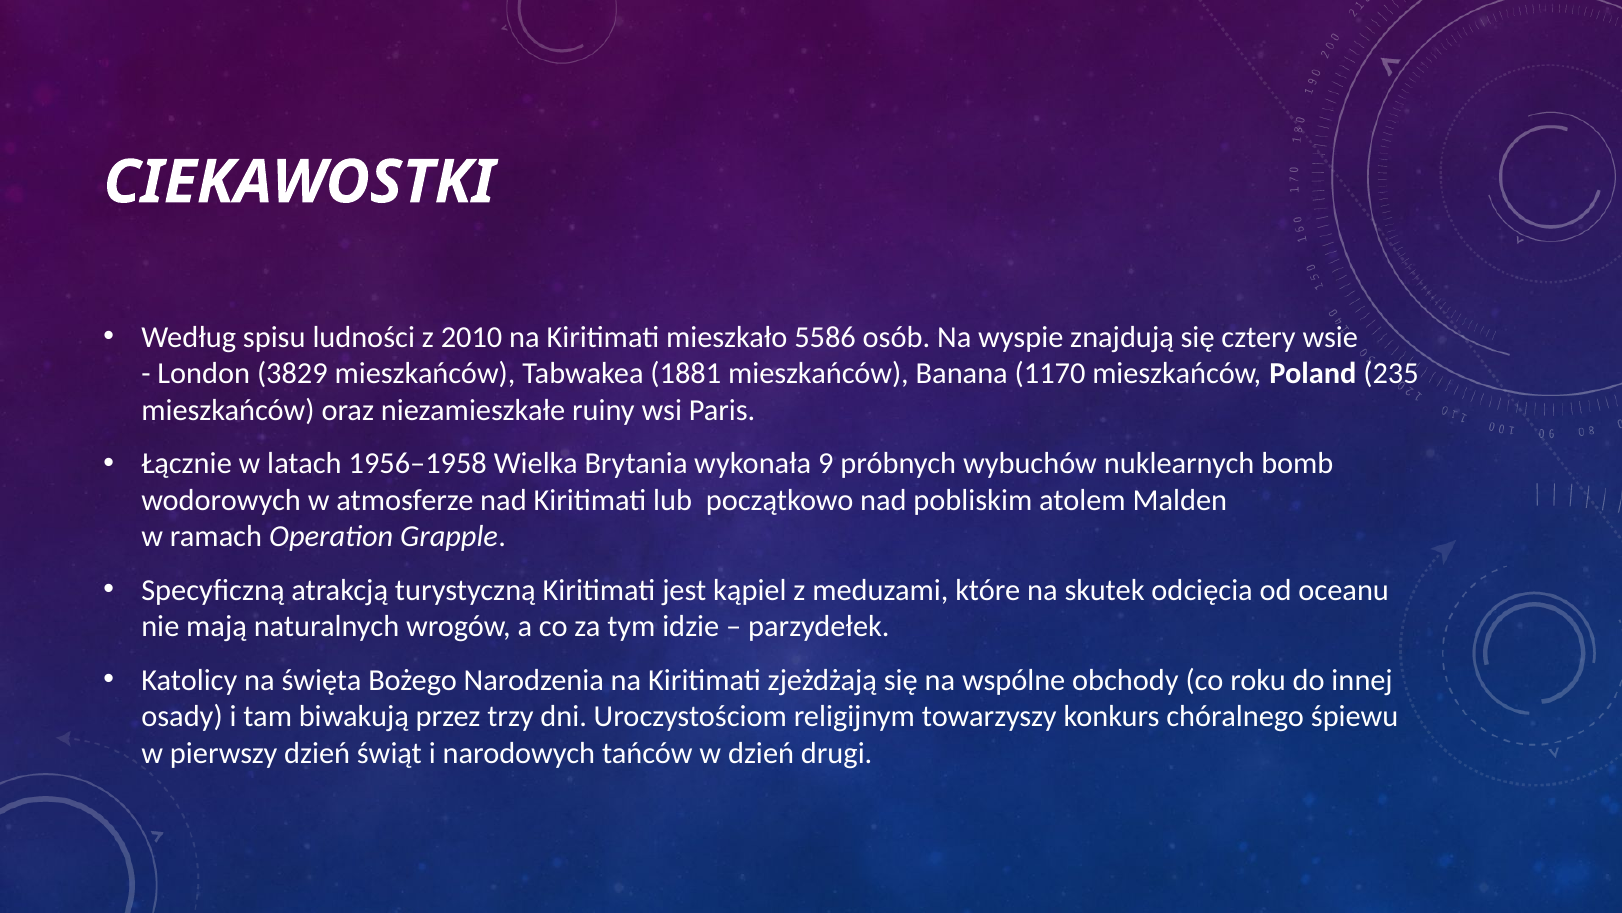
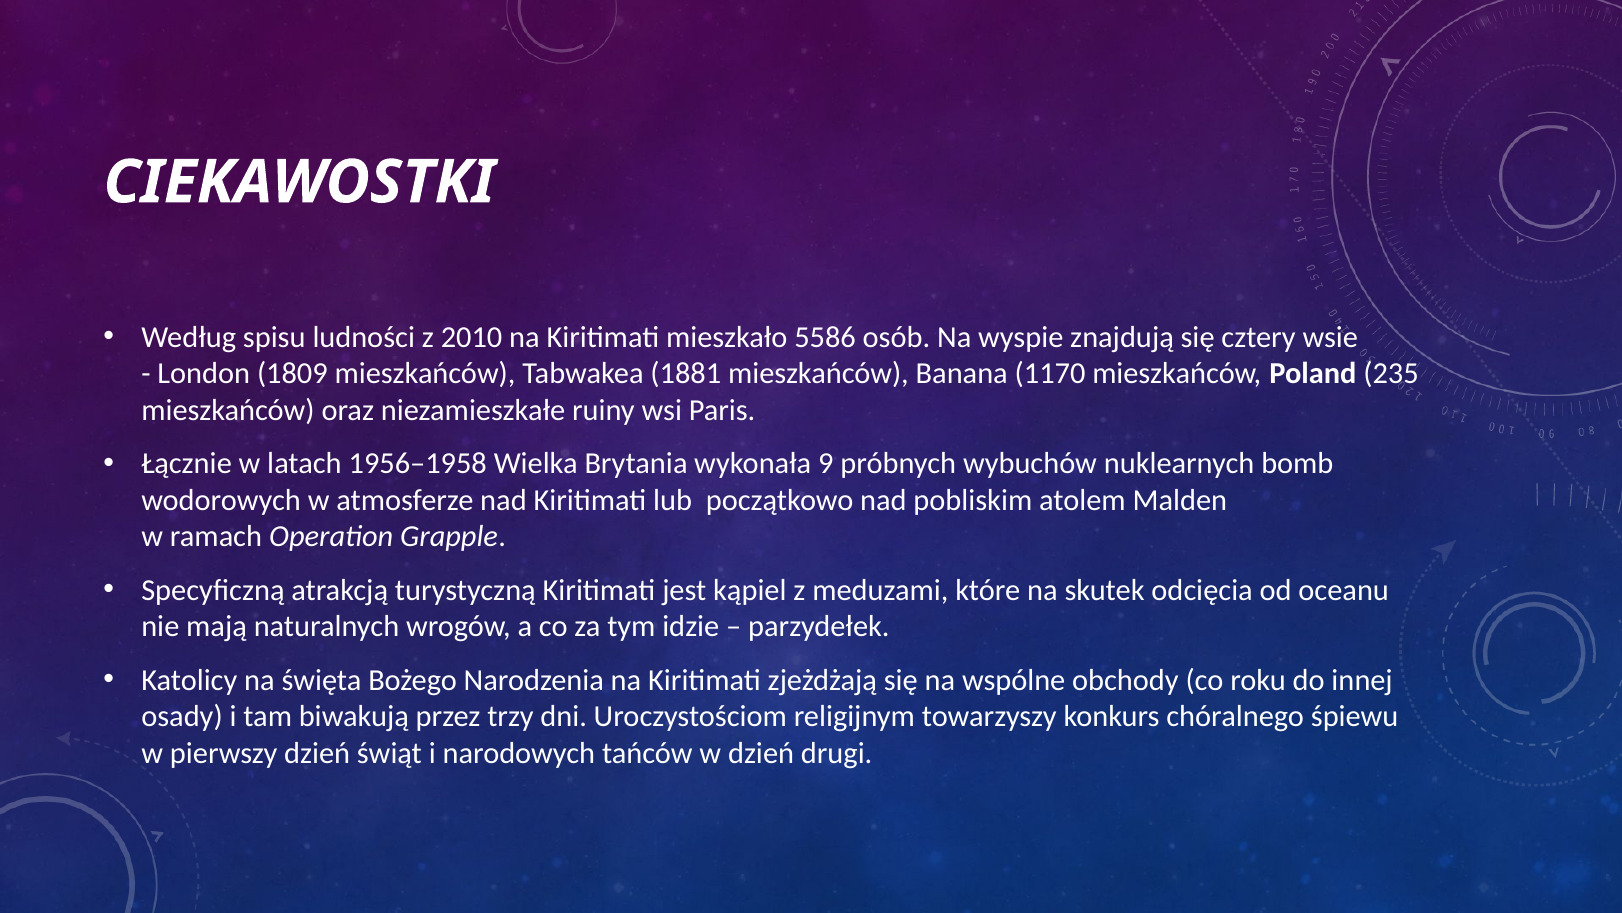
3829: 3829 -> 1809 (292, 373)
